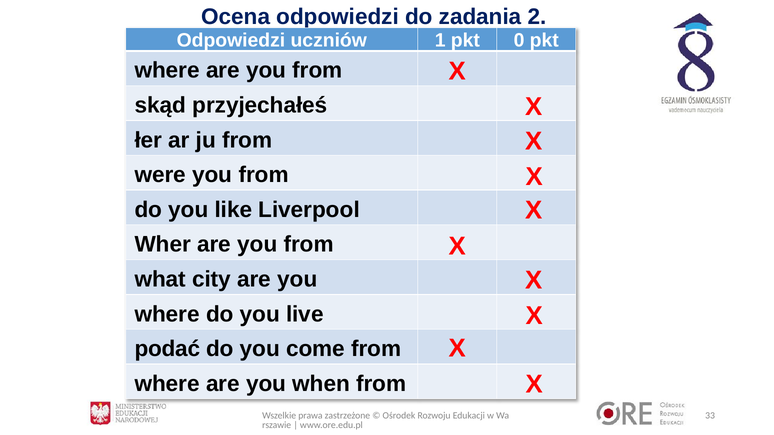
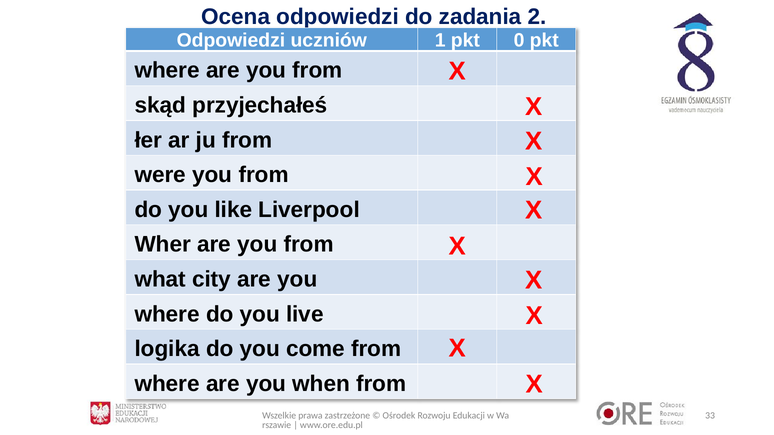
podać: podać -> logika (167, 349)
